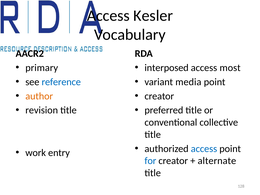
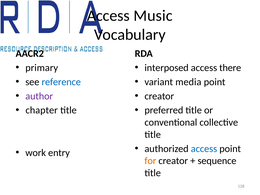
Kesler: Kesler -> Music (153, 16)
most: most -> there (230, 68)
author colour: orange -> purple (39, 96)
revision: revision -> chapter (42, 110)
for colour: blue -> orange (150, 161)
alternate: alternate -> sequence (217, 161)
